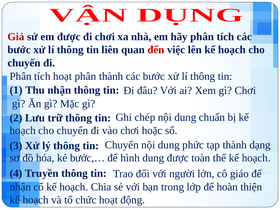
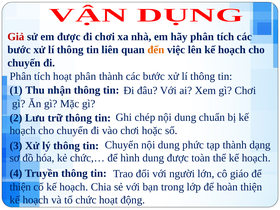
đến colour: red -> orange (156, 50)
bước,…: bước,… -> chức,… (87, 158)
nhận: nhận -> thiện (20, 187)
